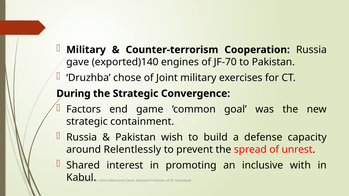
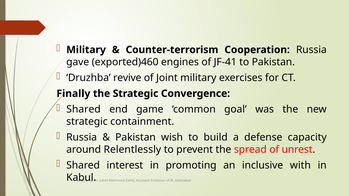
exported)140: exported)140 -> exported)460 (125, 62)
JF-70: JF-70 -> JF-41 (225, 62)
chose: chose -> revive (127, 78)
During: During -> Finally (73, 94)
Factors: Factors -> Shared (84, 110)
